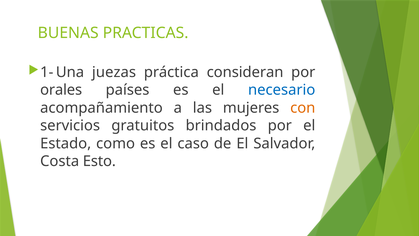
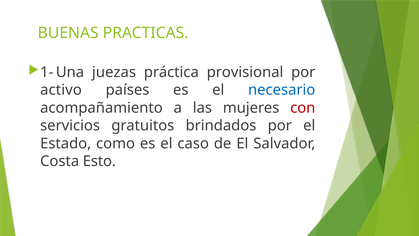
consideran: consideran -> provisional (245, 72)
orales: orales -> activo (61, 90)
con colour: orange -> red (303, 108)
